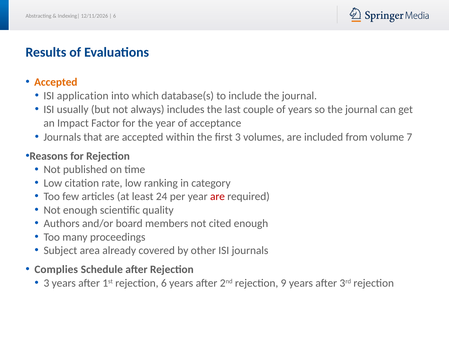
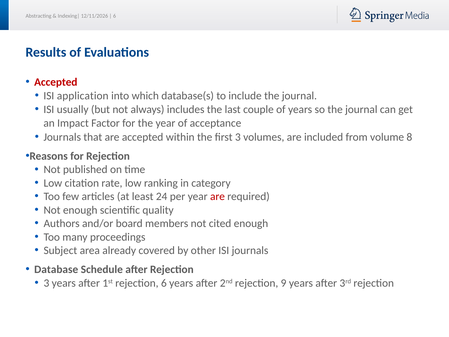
Accepted colour: orange -> red (56, 82)
7: 7 -> 8 (409, 137)
Complies: Complies -> Database (56, 269)
